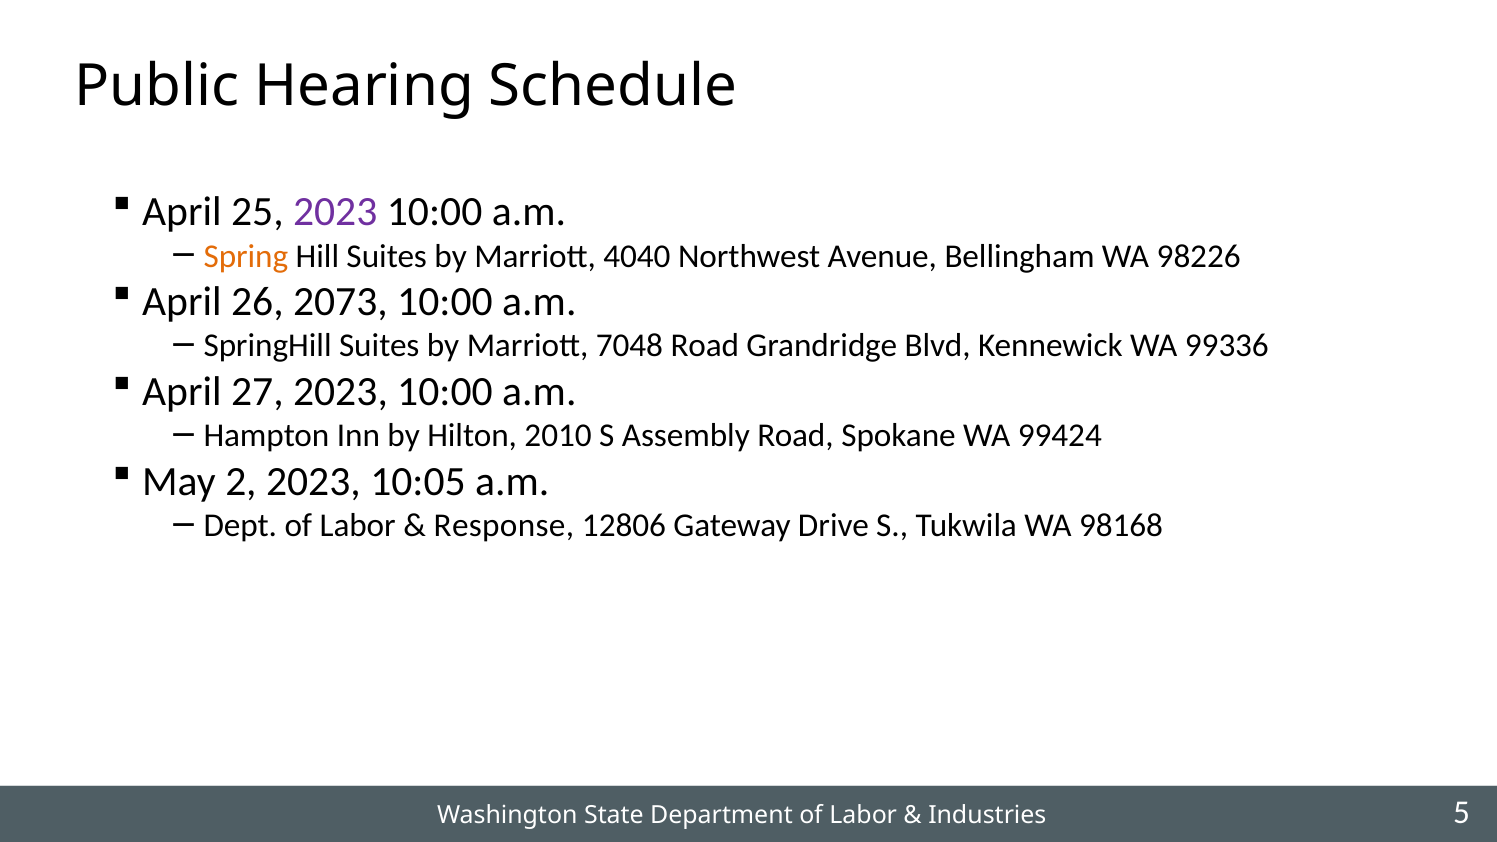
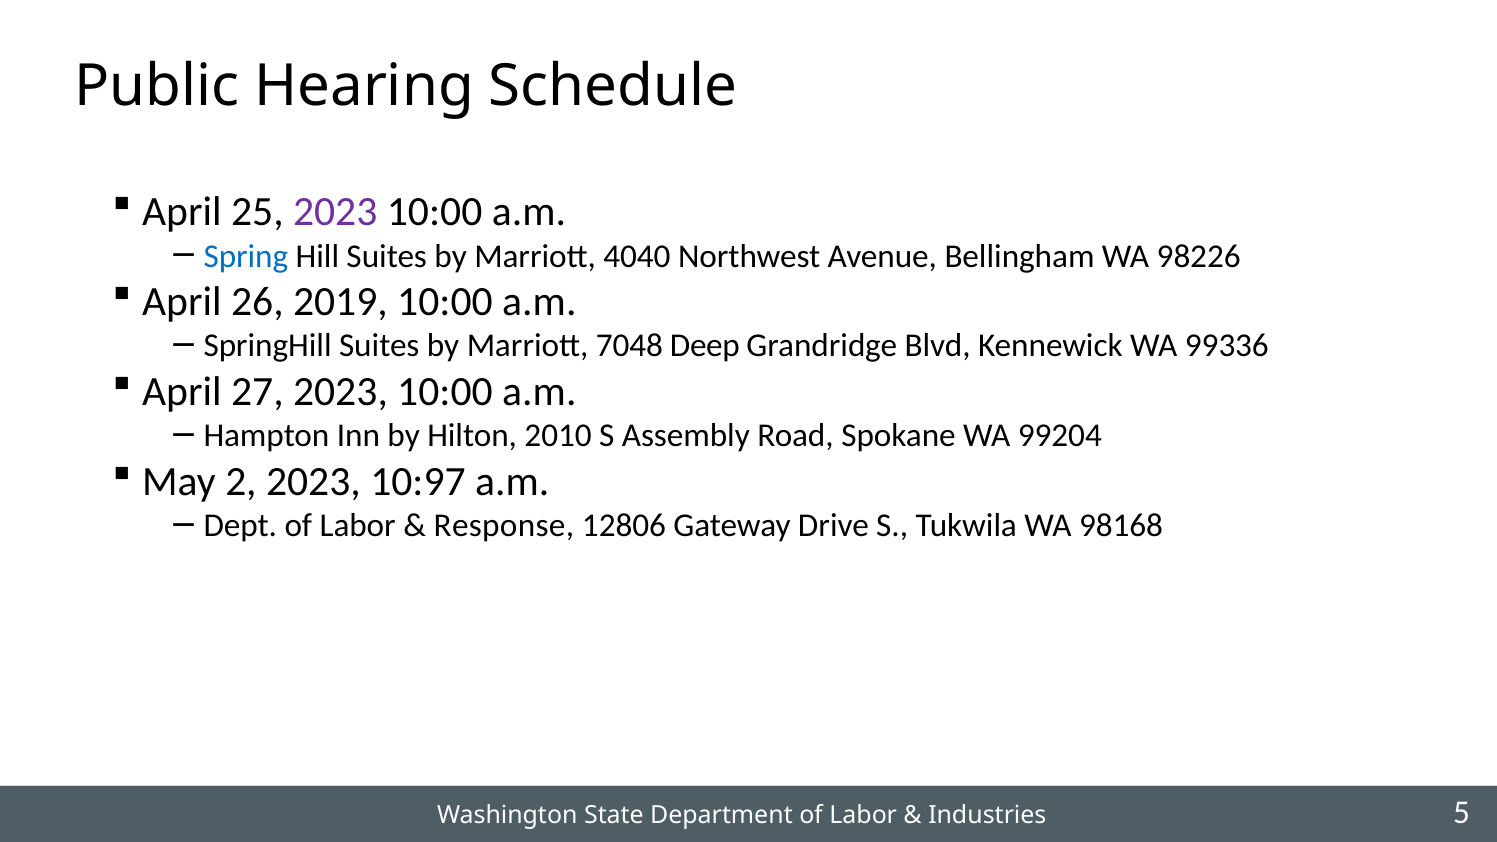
Spring colour: orange -> blue (246, 256)
2073: 2073 -> 2019 (340, 302)
7048 Road: Road -> Deep (705, 346)
99424: 99424 -> 99204 (1060, 436)
10:05: 10:05 -> 10:97 (418, 481)
